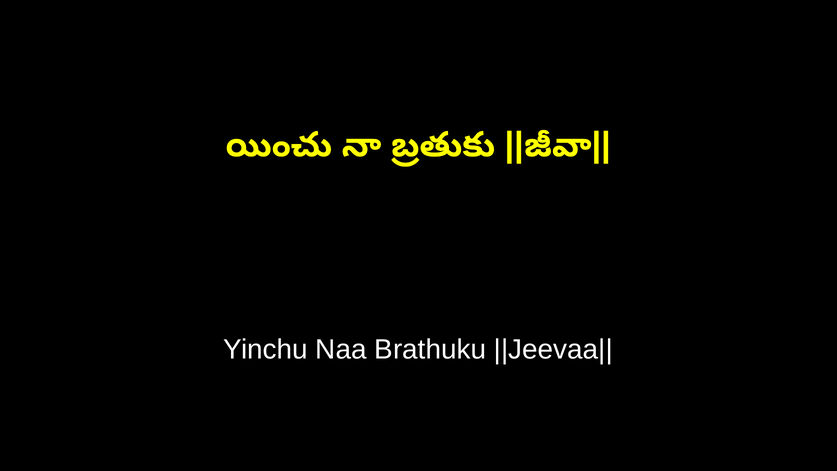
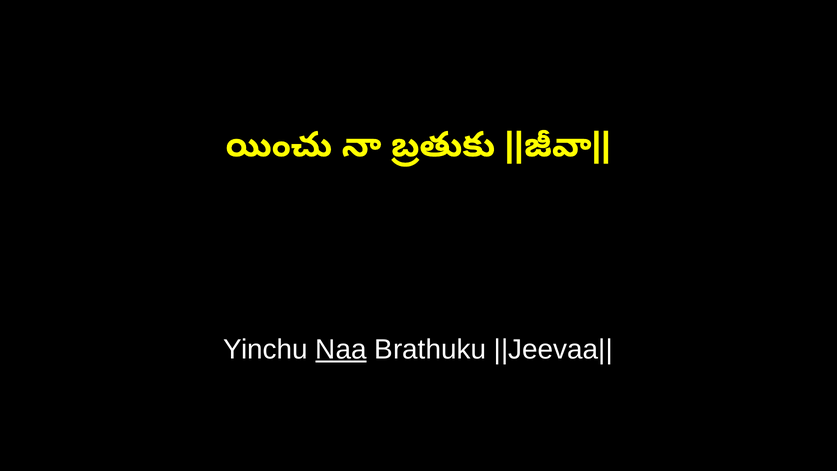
Naa underline: none -> present (341, 349)
